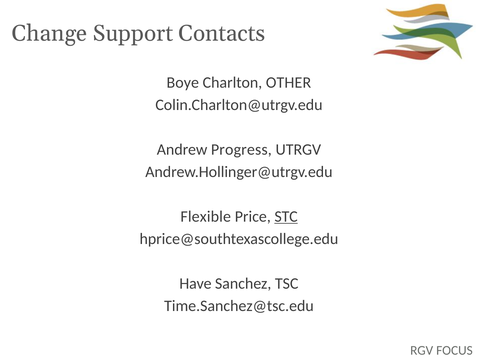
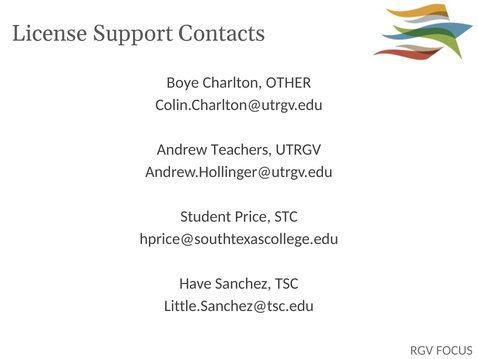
Change: Change -> License (50, 33)
Progress: Progress -> Teachers (242, 149)
Flexible: Flexible -> Student (206, 216)
STC underline: present -> none (286, 216)
Time.Sanchez@tsc.edu: Time.Sanchez@tsc.edu -> Little.Sanchez@tsc.edu (239, 305)
